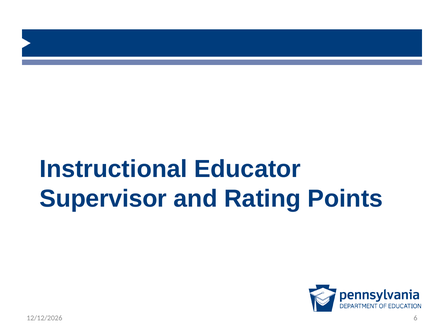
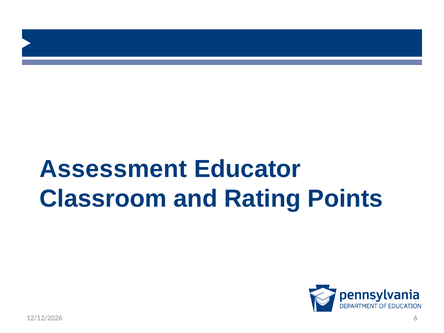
Instructional: Instructional -> Assessment (113, 169)
Supervisor: Supervisor -> Classroom (103, 199)
